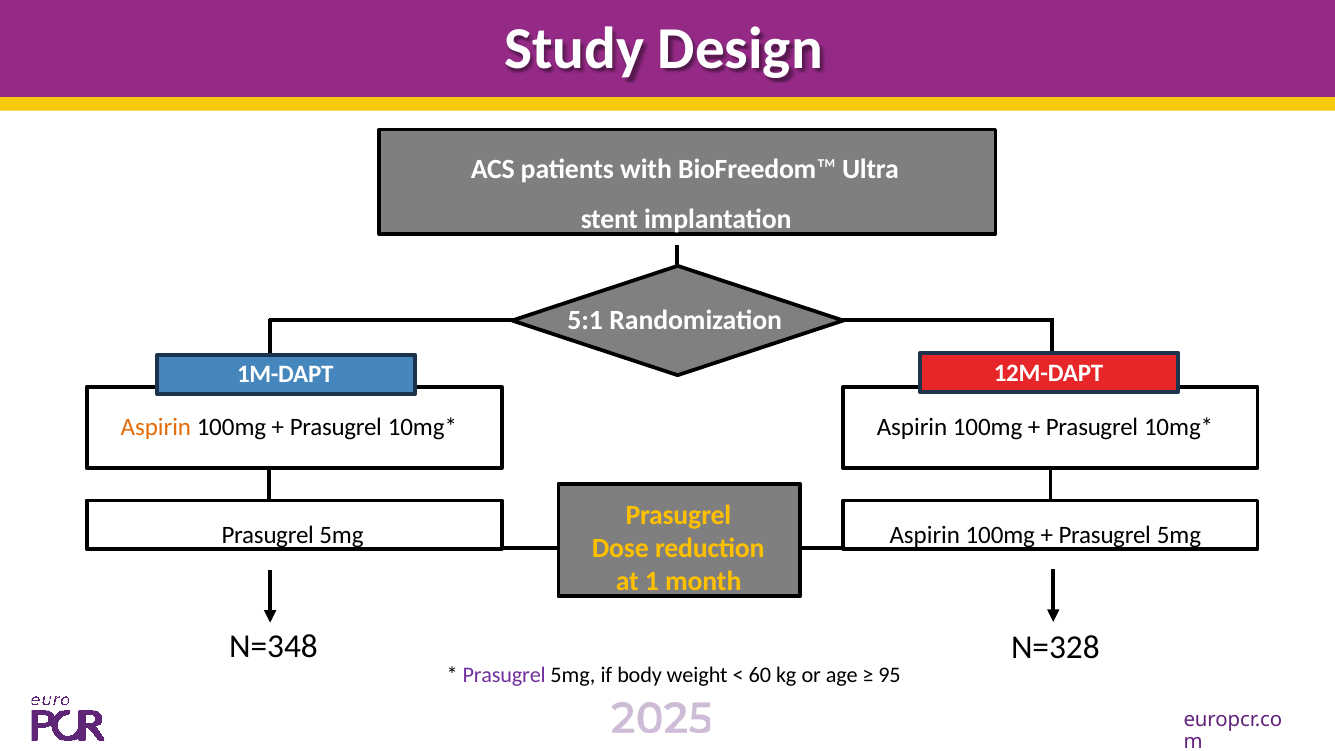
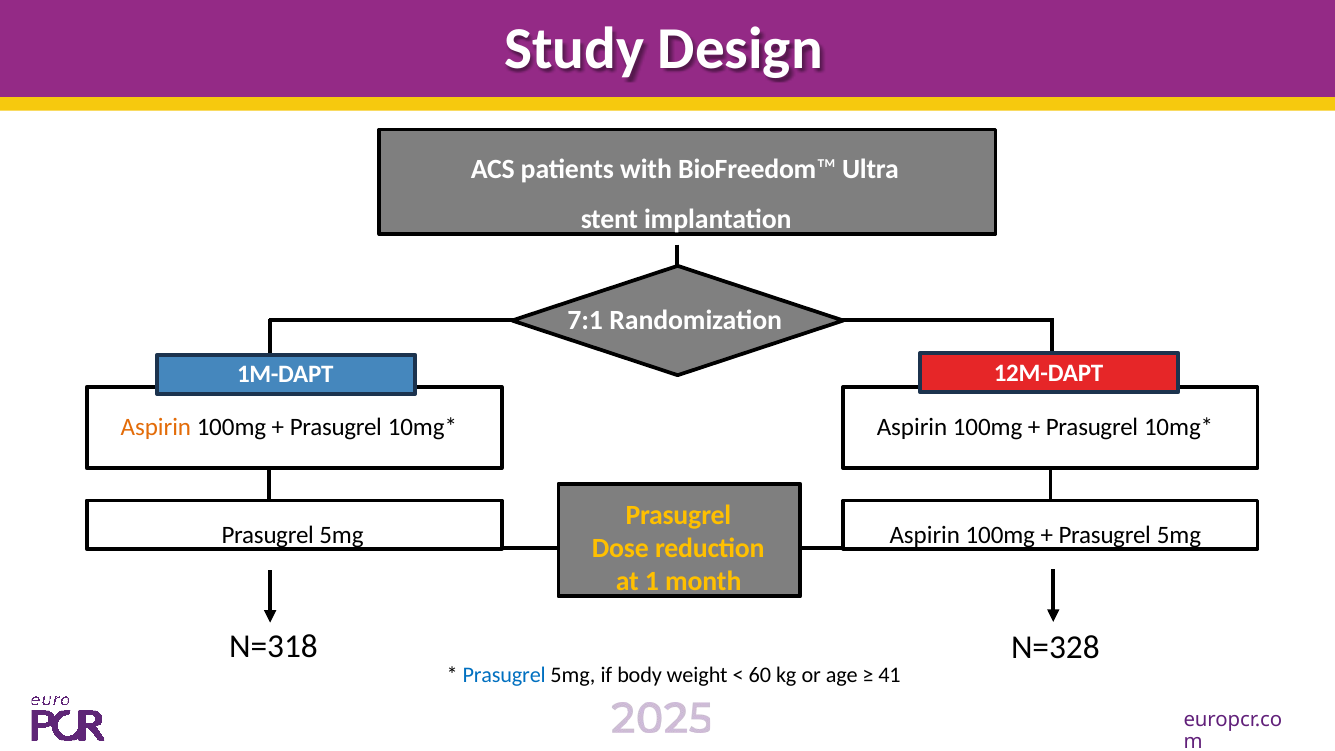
5:1: 5:1 -> 7:1 (585, 320)
N=348: N=348 -> N=318 (273, 647)
Prasugrel colour: purple -> blue (504, 675)
95: 95 -> 41 (889, 675)
